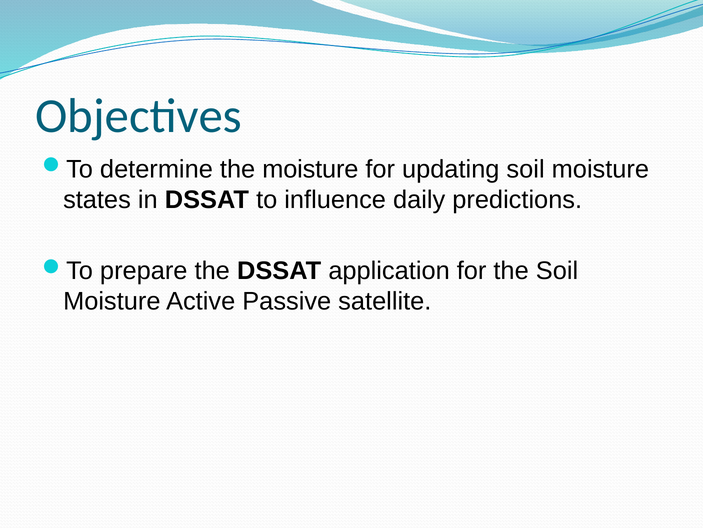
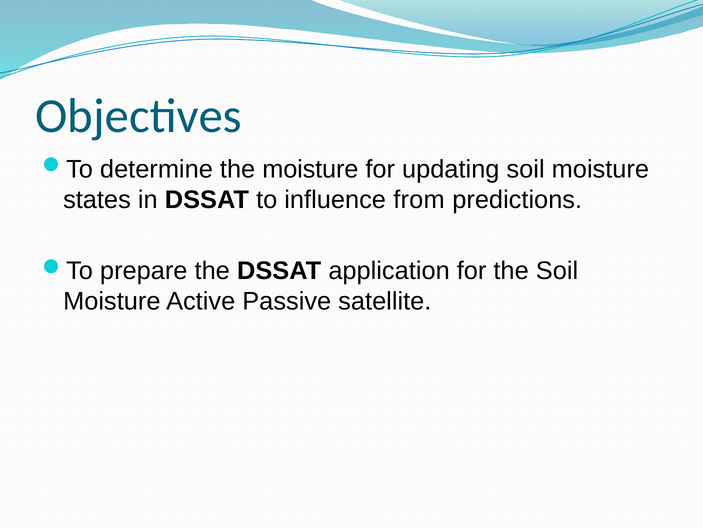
daily: daily -> from (419, 200)
